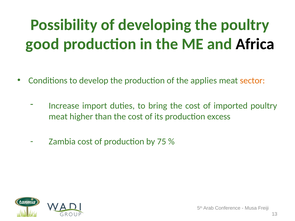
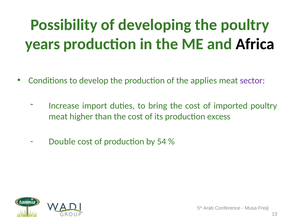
good: good -> years (43, 44)
sector colour: orange -> purple (252, 81)
Zambia: Zambia -> Double (62, 142)
75: 75 -> 54 (162, 142)
